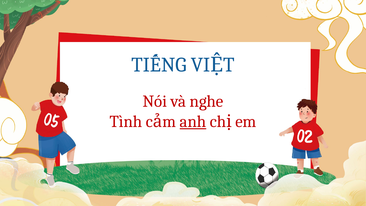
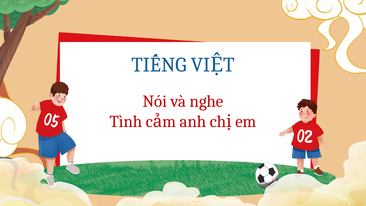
anh underline: present -> none (193, 121)
